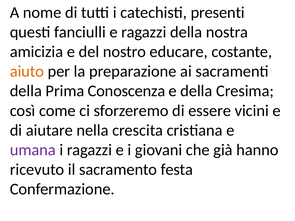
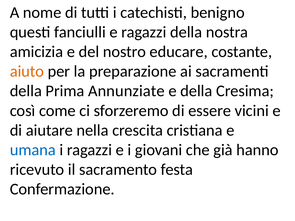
presenti: presenti -> benigno (218, 12)
Conoscenza: Conoscenza -> Annunziate (126, 91)
umana colour: purple -> blue (33, 150)
